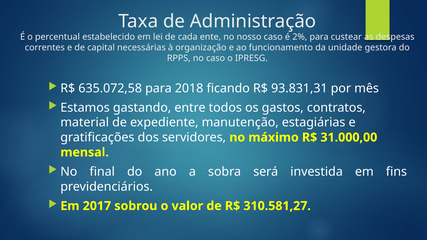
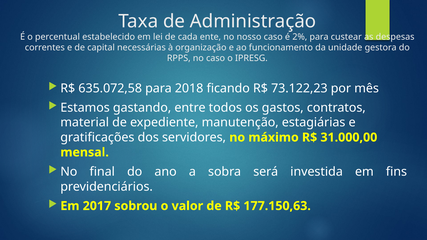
93.831,31: 93.831,31 -> 73.122,23 (299, 88)
310.581,27: 310.581,27 -> 177.150,63 (277, 206)
